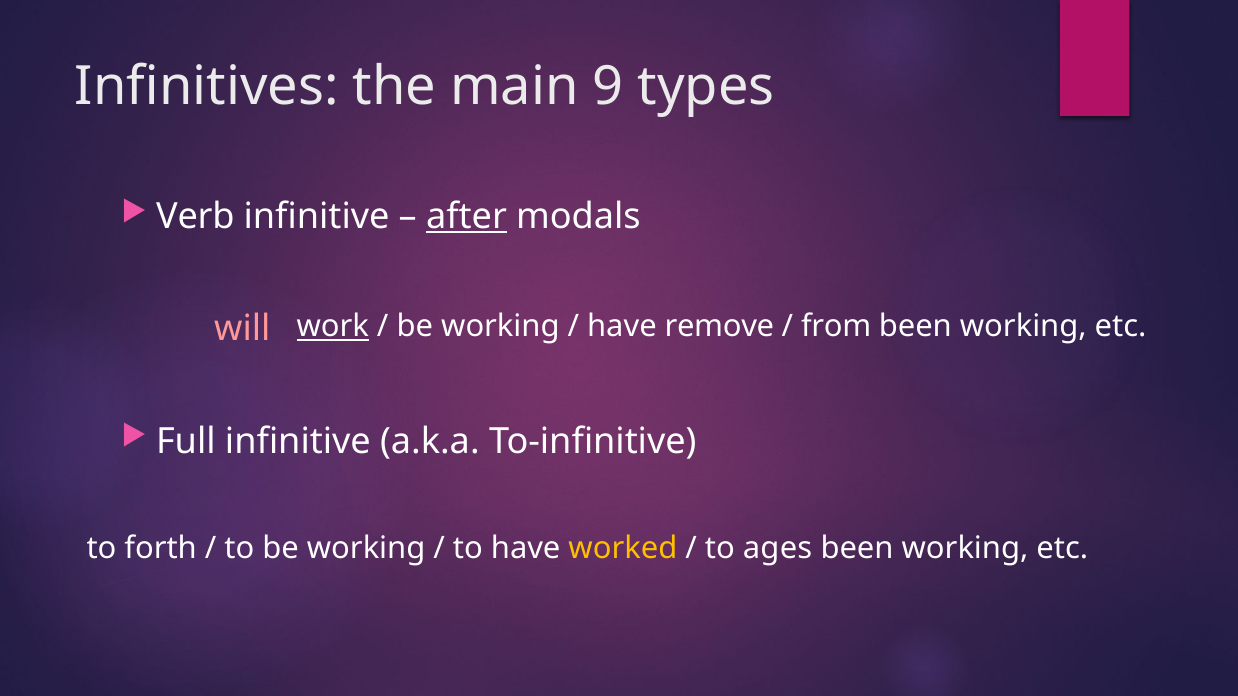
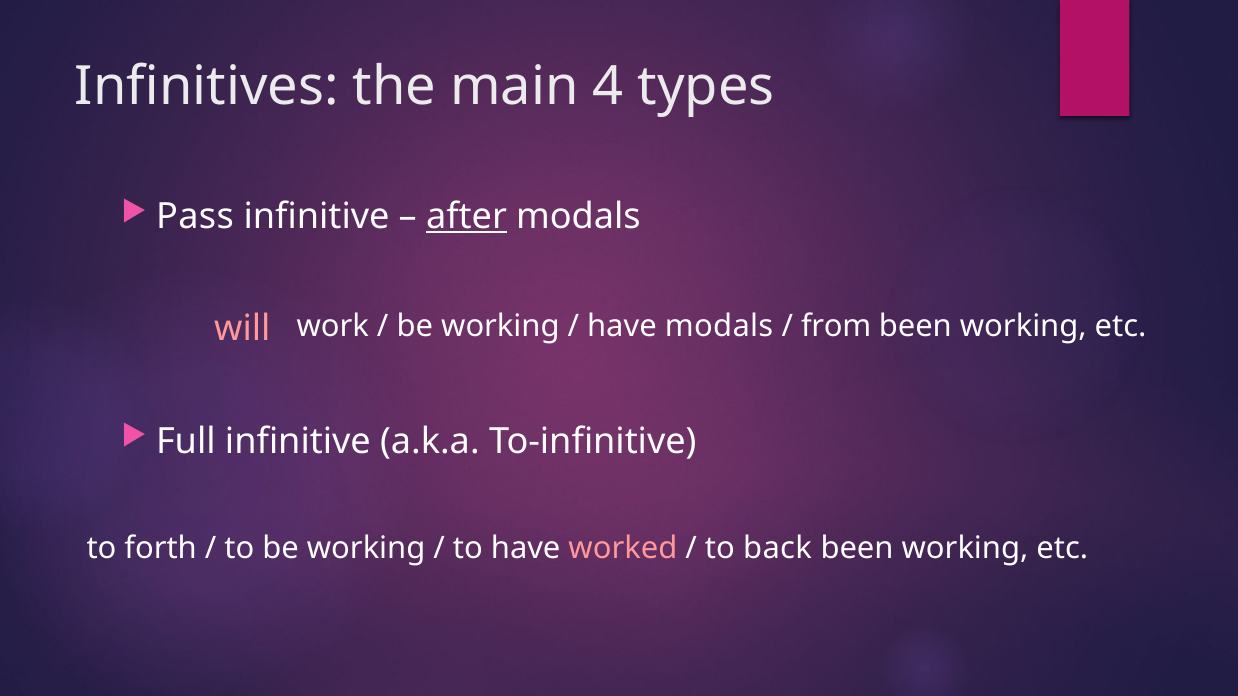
9: 9 -> 4 (608, 87)
Verb: Verb -> Pass (195, 217)
work underline: present -> none (333, 327)
have remove: remove -> modals (719, 327)
worked colour: yellow -> pink (623, 549)
ages: ages -> back (778, 549)
